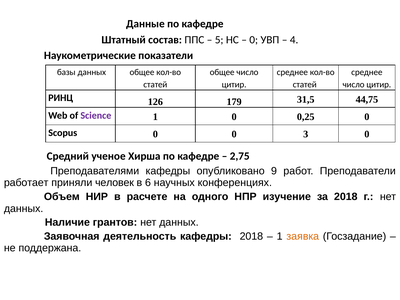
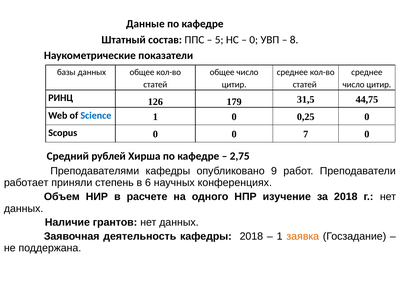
4: 4 -> 8 (294, 40)
Science colour: purple -> blue (96, 115)
3: 3 -> 7 (306, 134)
ученое: ученое -> рублей (109, 156)
человек: человек -> степень (114, 183)
